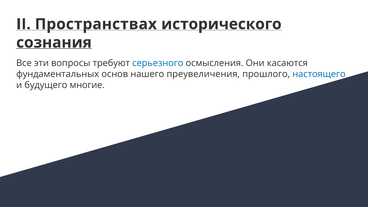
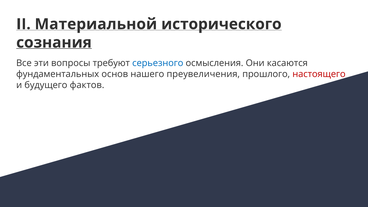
Пространствах: Пространствах -> Материальной (96, 24)
настоящего colour: blue -> red (319, 74)
многие: многие -> фактов (87, 85)
